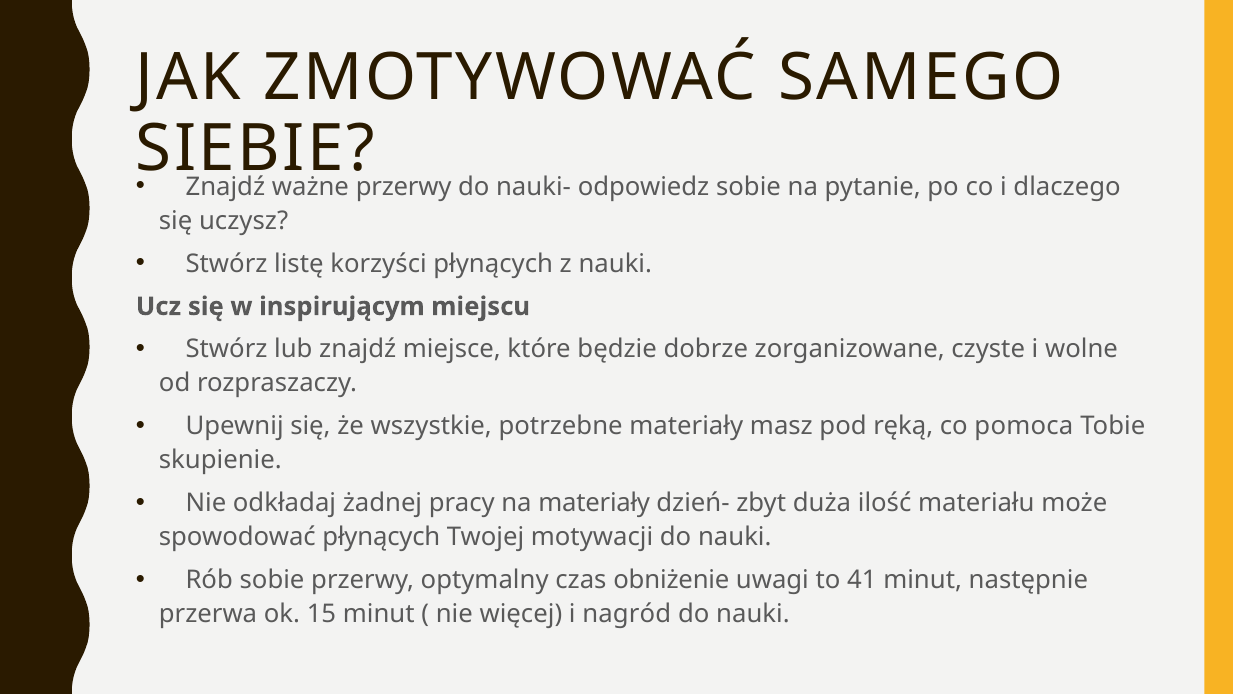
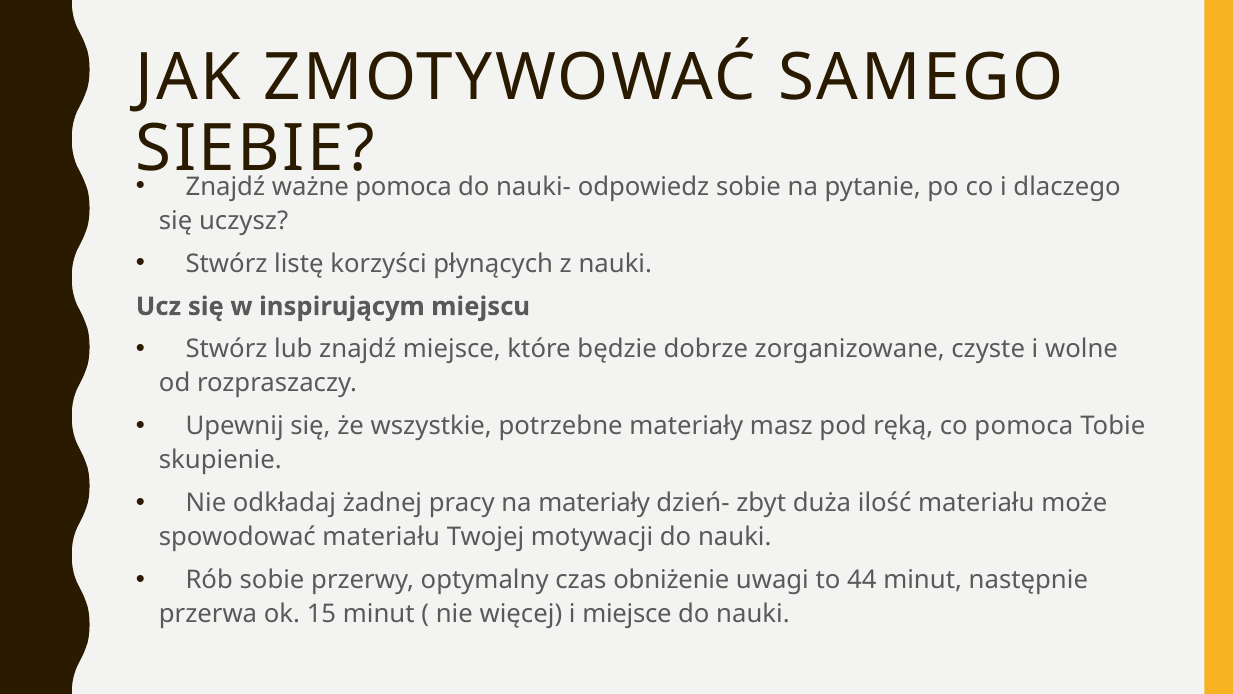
przerwy: przerwy -> pomoca (404, 187)
spowodować płynących: płynących -> materiału (381, 537)
41: 41 -> 44 (862, 580)
i nagród: nagród -> miejsce (627, 614)
